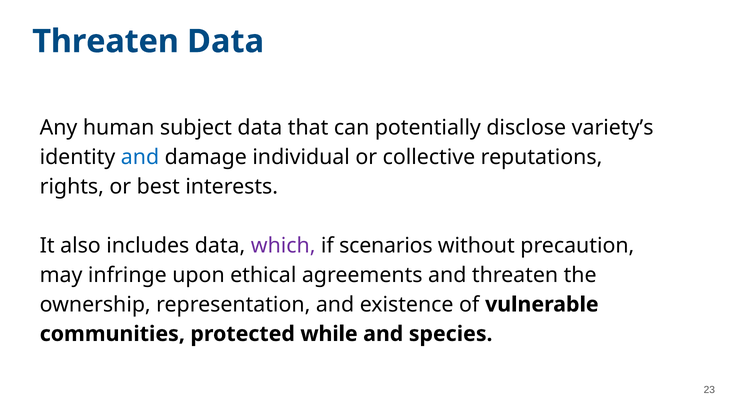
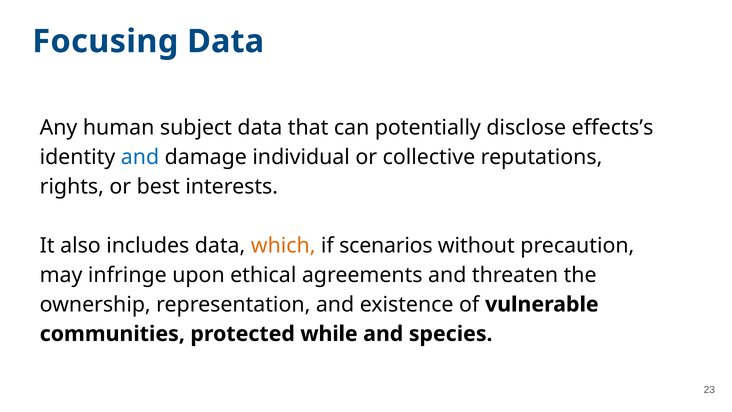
Threaten: Threaten -> Focusing (105, 41)
variety’s: variety’s -> effects’s (613, 128)
which colour: purple -> orange (283, 245)
